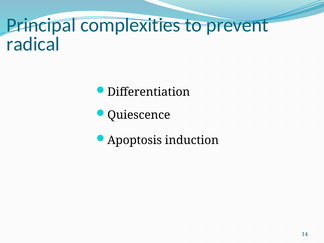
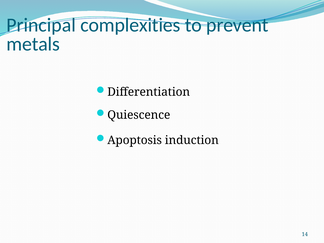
radical: radical -> metals (33, 44)
